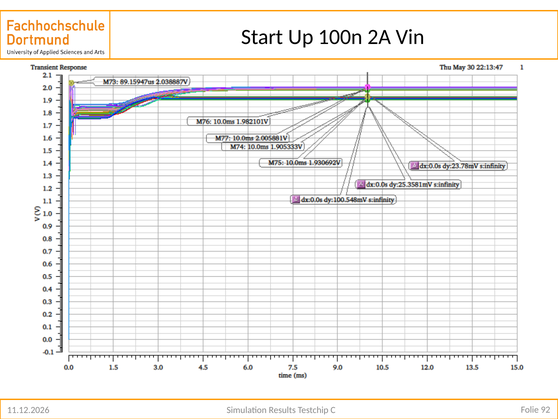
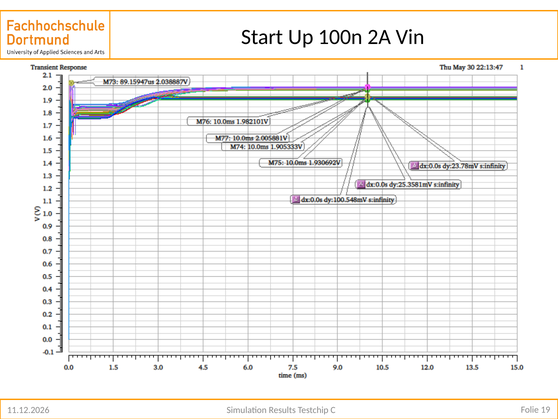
92: 92 -> 19 (546, 409)
